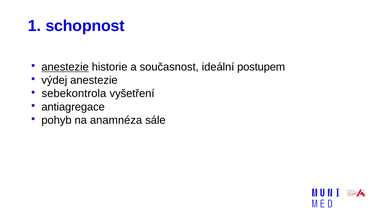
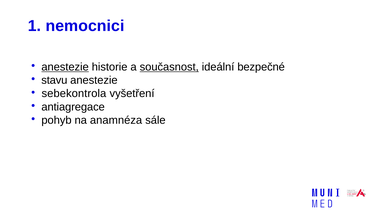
schopnost: schopnost -> nemocnici (85, 26)
současnost underline: none -> present (169, 67)
postupem: postupem -> bezpečné (261, 67)
výdej: výdej -> stavu (54, 80)
